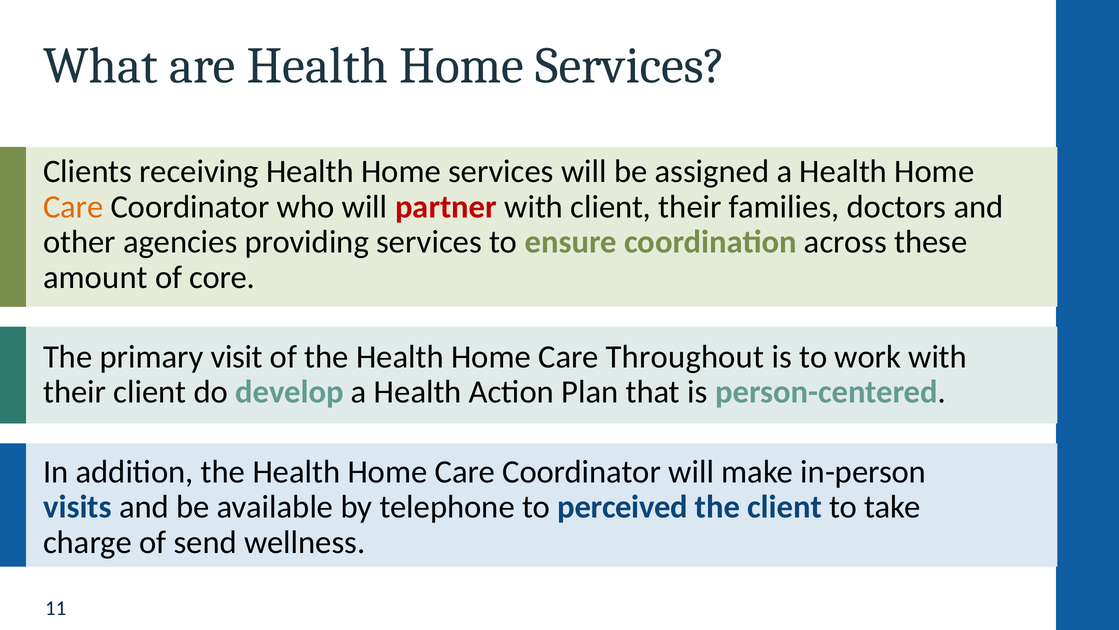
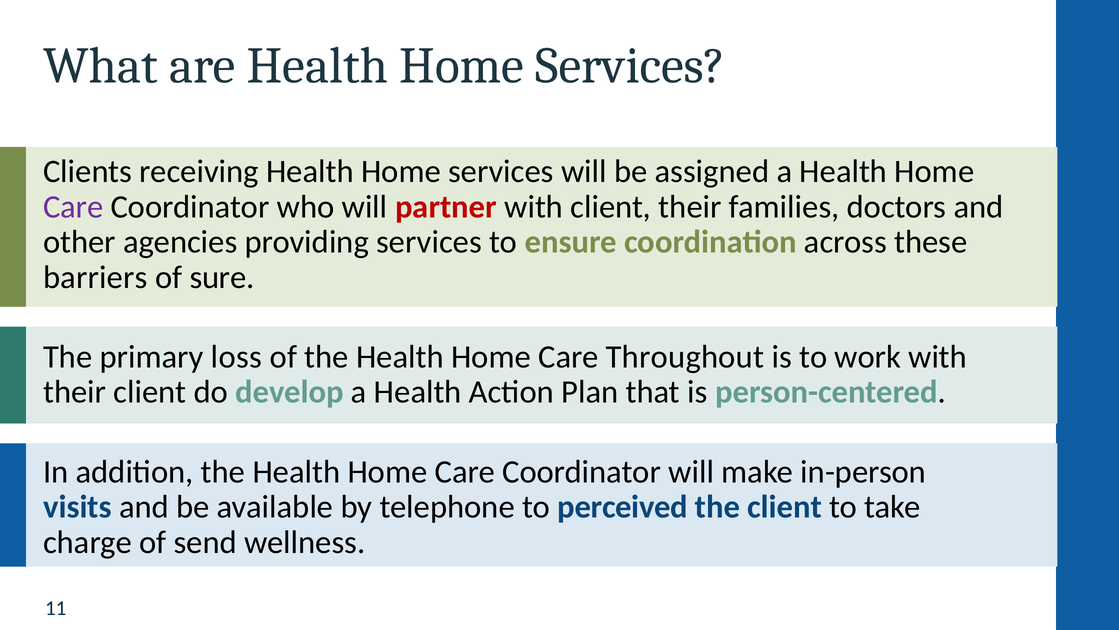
Care colour: orange -> purple (73, 207)
amount: amount -> barriers (95, 277)
core: core -> sure (222, 277)
visit: visit -> loss (236, 357)
